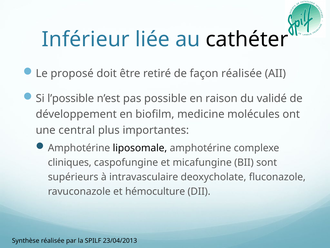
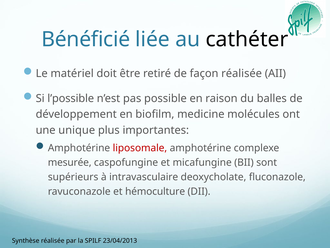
Inférieur: Inférieur -> Bénéficié (86, 39)
proposé: proposé -> matériel (72, 73)
validé: validé -> balles (272, 98)
central: central -> unique (77, 130)
liposomale colour: black -> red (140, 148)
cliniques: cliniques -> mesurée (70, 162)
